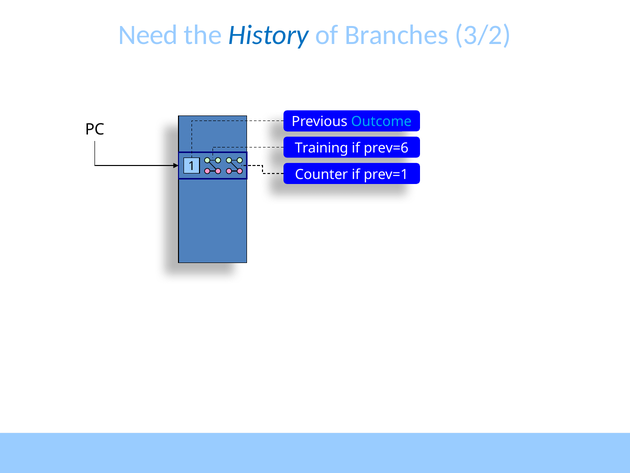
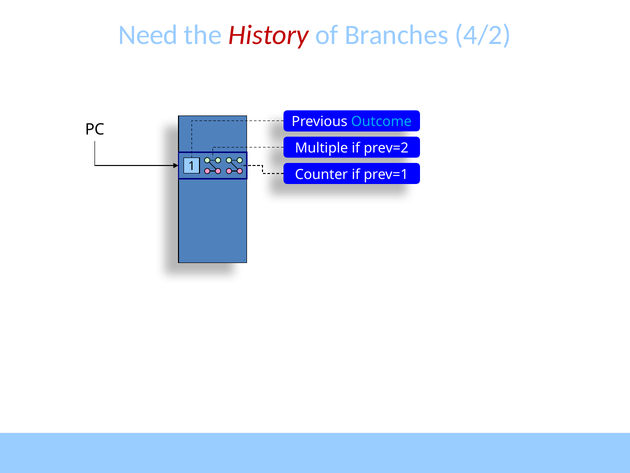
History colour: blue -> red (269, 35)
3/2: 3/2 -> 4/2 (483, 35)
Training: Training -> Multiple (322, 148)
prev=6: prev=6 -> prev=2 (386, 148)
